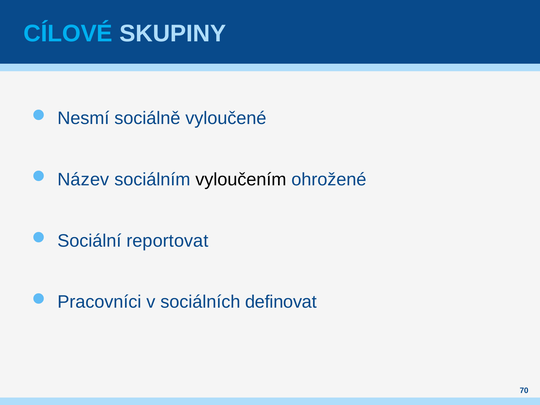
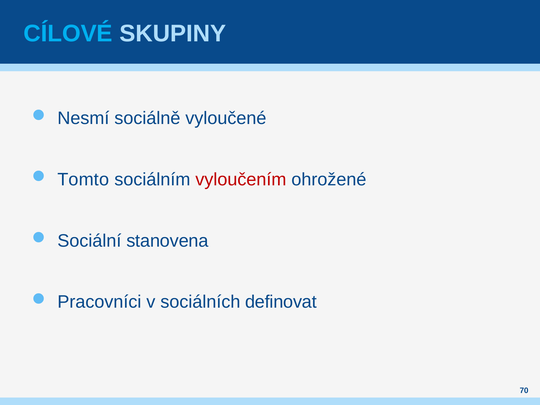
Název: Název -> Tomto (83, 180)
vyloučením colour: black -> red (241, 180)
reportovat: reportovat -> stanovena (167, 241)
